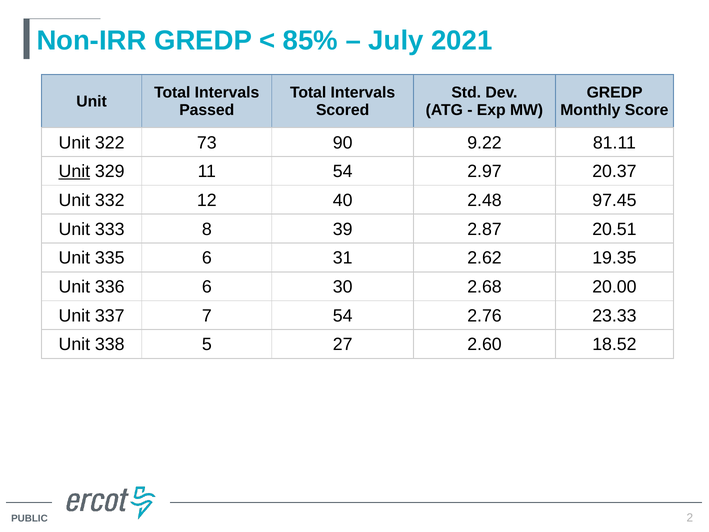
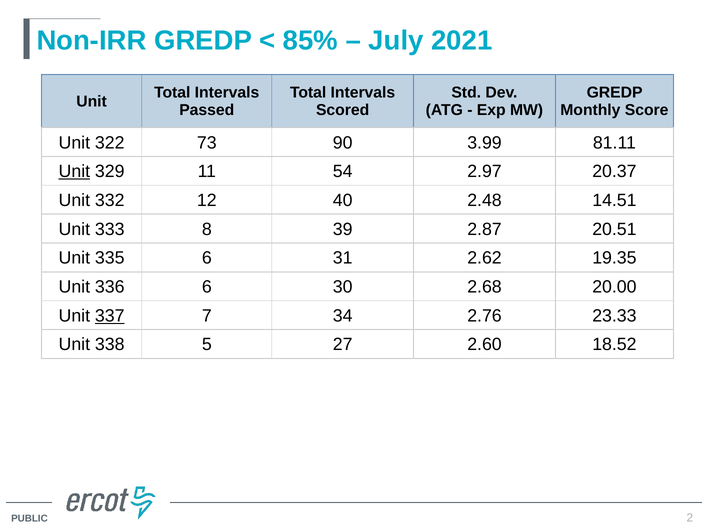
9.22: 9.22 -> 3.99 (484, 143)
97.45: 97.45 -> 14.51 (614, 200)
337 underline: none -> present (110, 316)
7 54: 54 -> 34 (343, 316)
